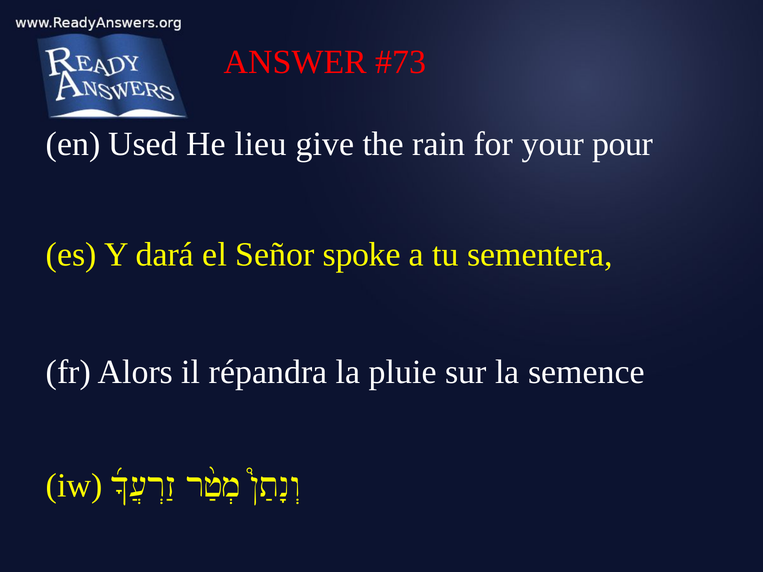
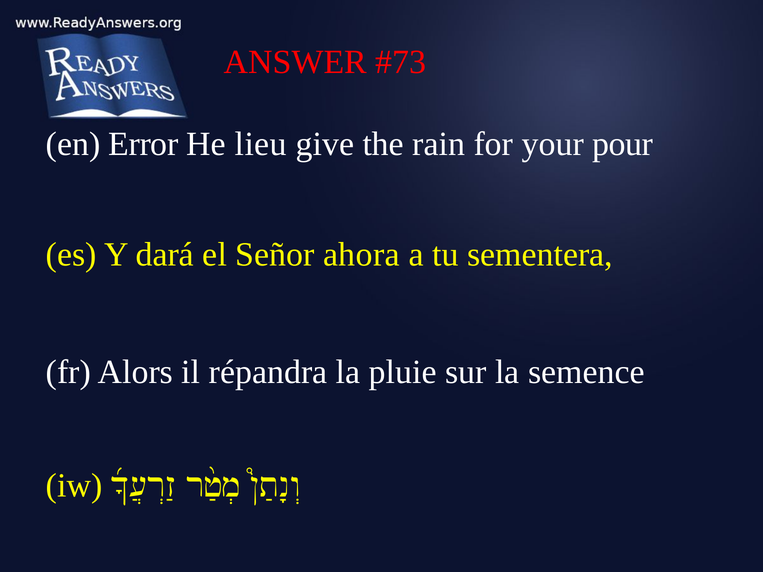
Used: Used -> Error (143, 144)
spoke: spoke -> ahora (361, 255)
